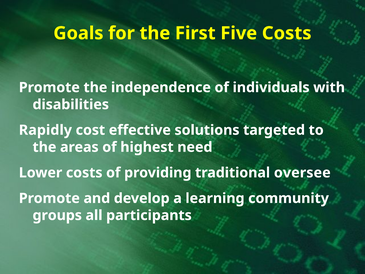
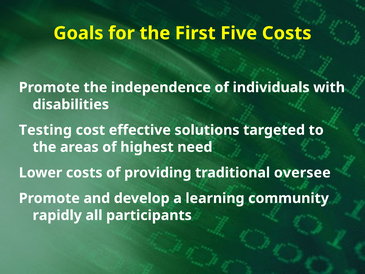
Rapidly: Rapidly -> Testing (45, 130)
groups: groups -> rapidly (57, 215)
